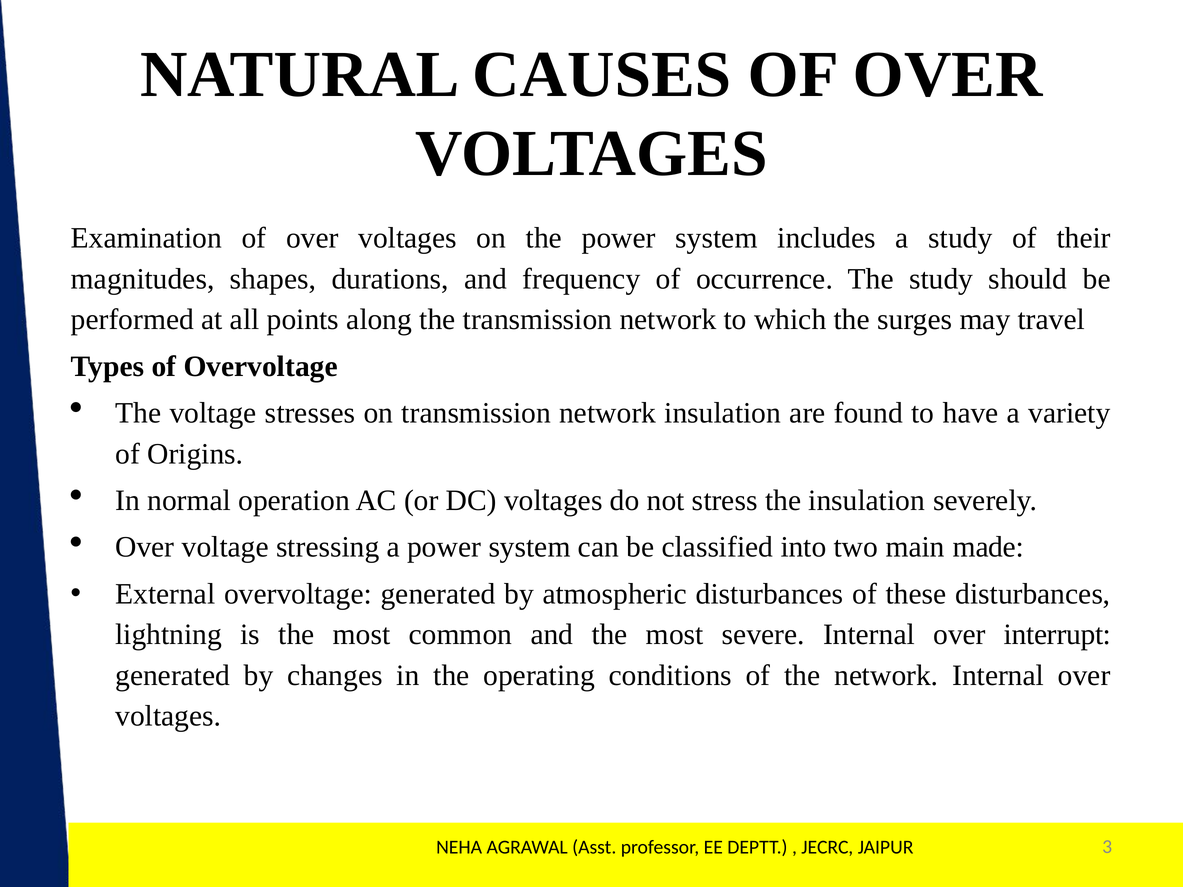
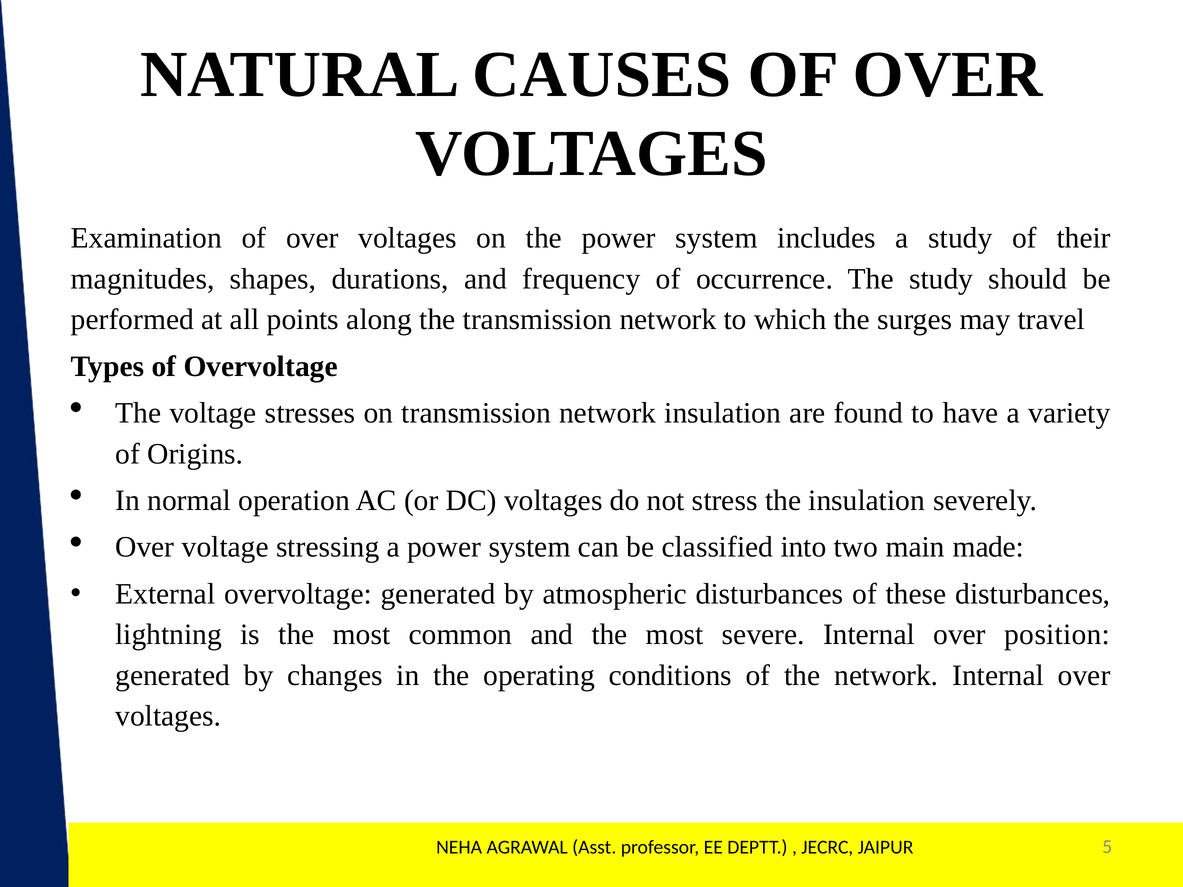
interrupt: interrupt -> position (1057, 635)
3: 3 -> 5 (1107, 847)
